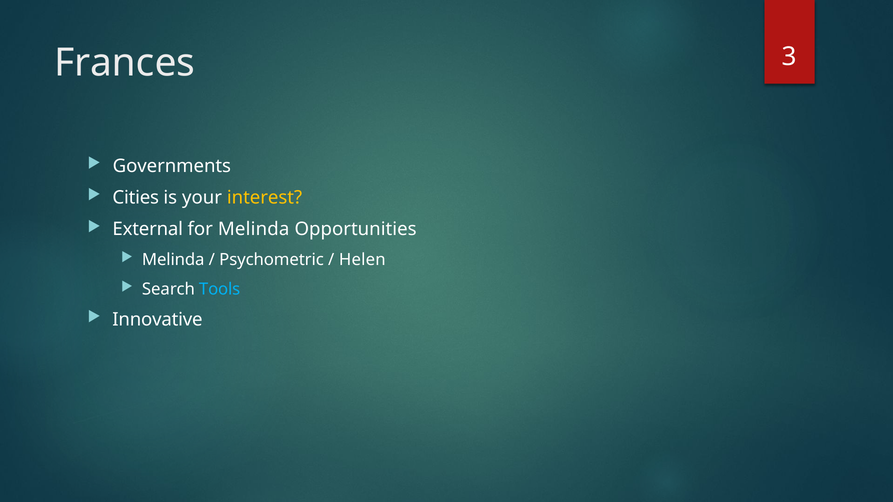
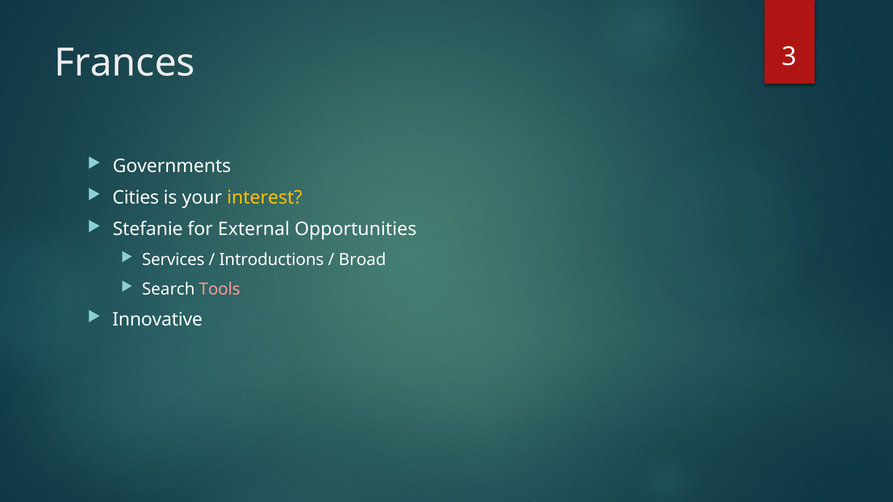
External: External -> Stefanie (148, 229)
for Melinda: Melinda -> External (254, 229)
Melinda: Melinda -> Services (173, 260)
Psychometric: Psychometric -> Introductions (272, 260)
Helen: Helen -> Broad (362, 260)
Tools colour: light blue -> pink (220, 289)
